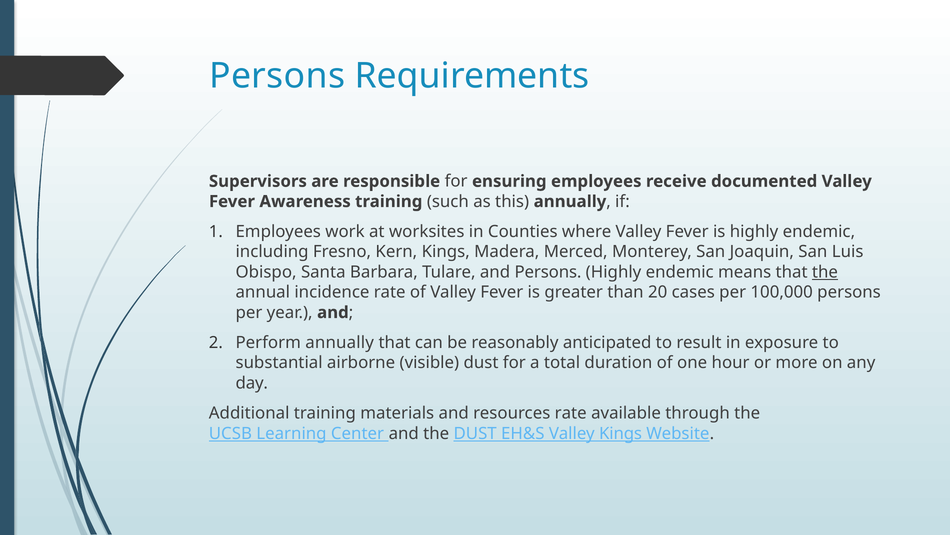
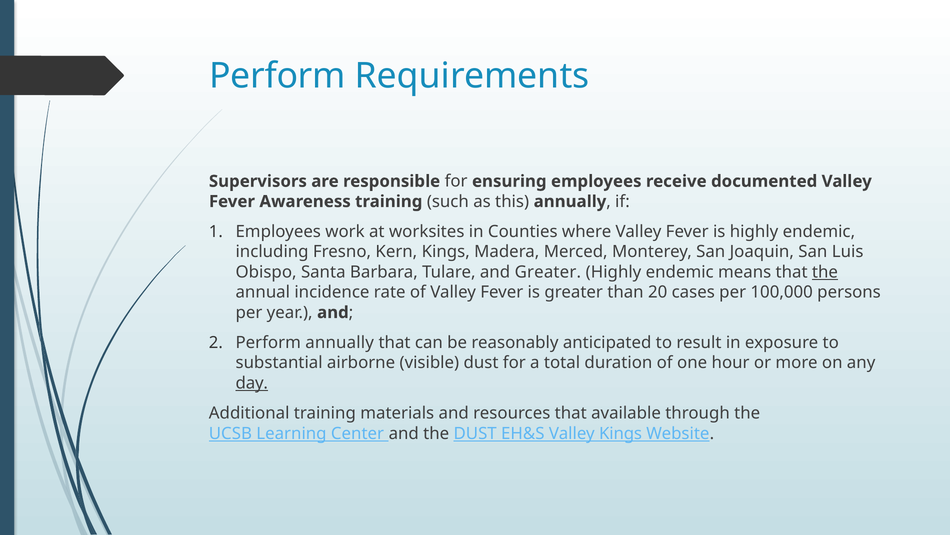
Persons: Persons -> Perform (277, 76)
and Persons: Persons -> Greater (548, 272)
day underline: none -> present (252, 383)
resources rate: rate -> that (571, 413)
